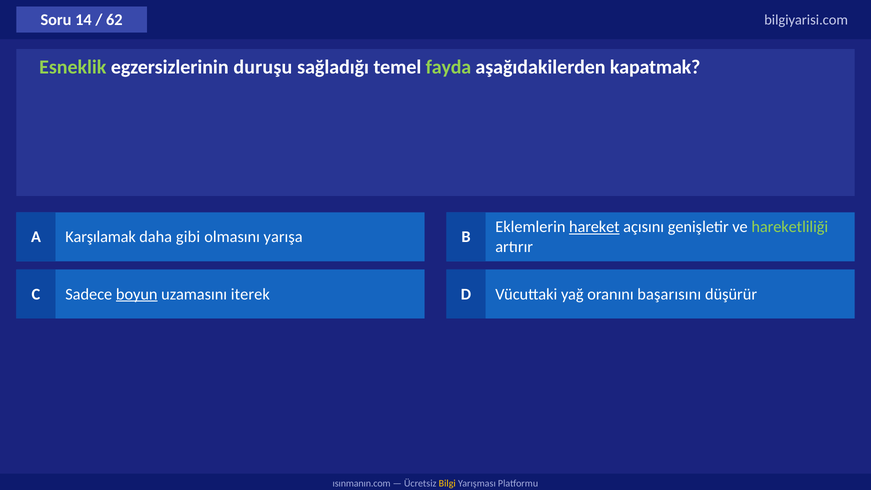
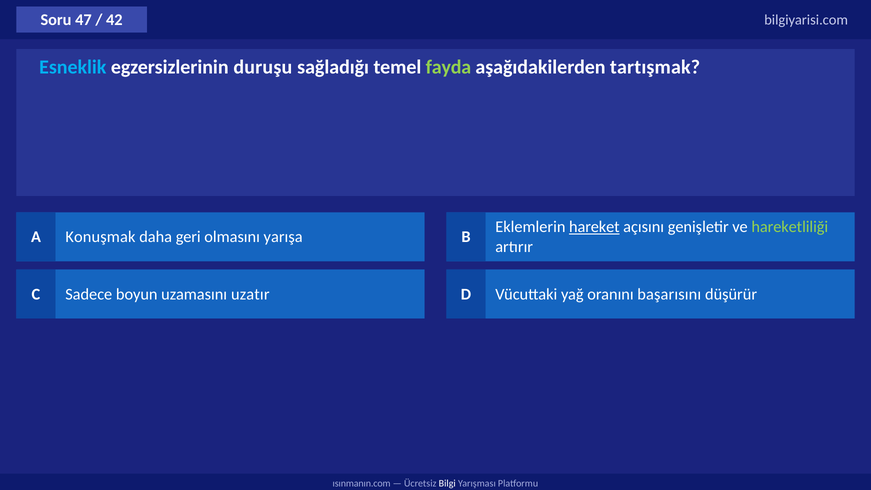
14: 14 -> 47 (83, 20)
62: 62 -> 42 (114, 20)
Esneklik colour: light green -> light blue (73, 67)
kapatmak: kapatmak -> tartışmak (655, 67)
Karşılamak: Karşılamak -> Konuşmak (100, 237)
gibi: gibi -> geri (188, 237)
boyun underline: present -> none (137, 294)
iterek: iterek -> uzatır (250, 294)
Bilgi colour: yellow -> white (447, 483)
